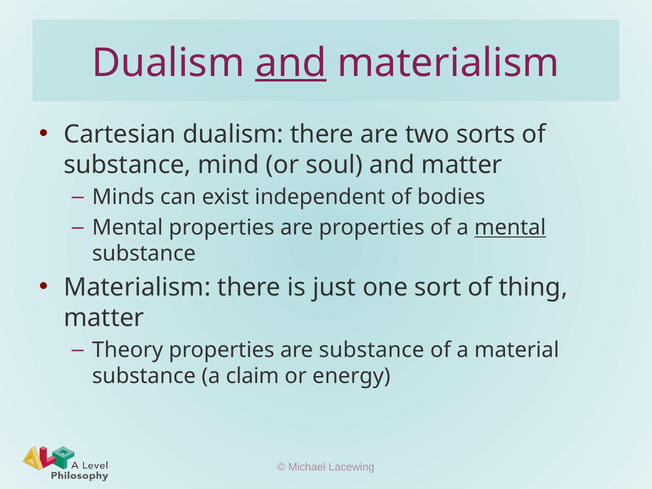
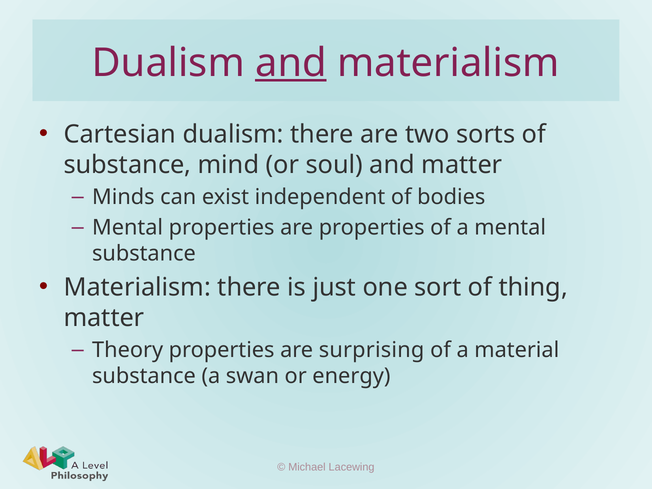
mental underline: present -> none (510, 228)
are substance: substance -> surprising (372, 350)
claim: claim -> swan (252, 376)
